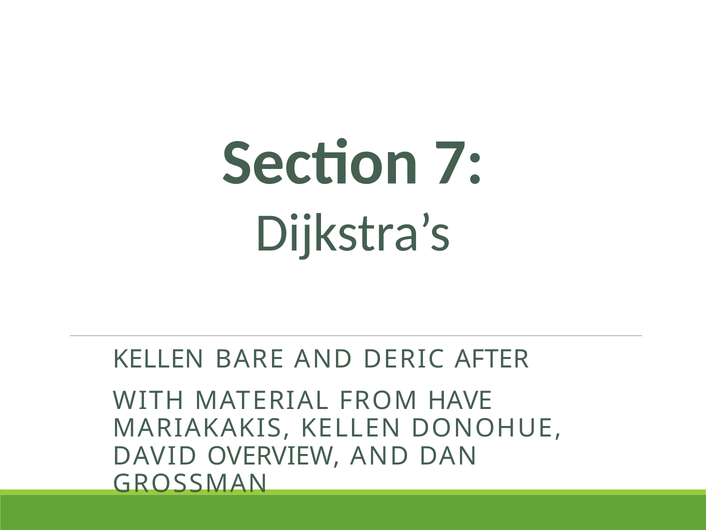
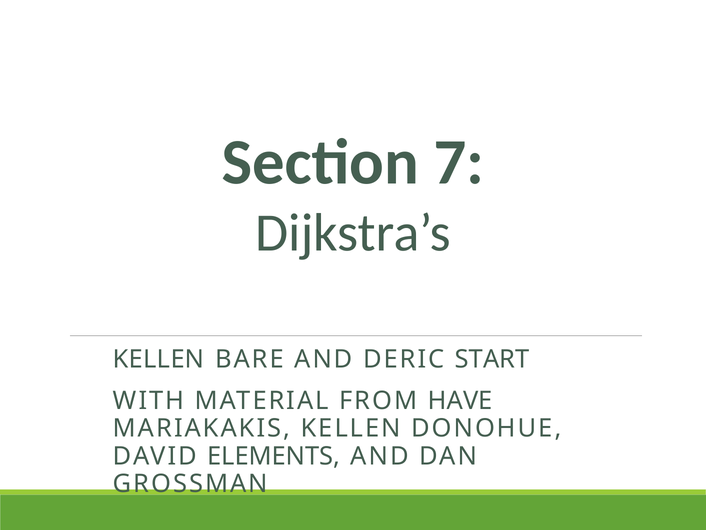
AFTER: AFTER -> START (492, 359)
OVERVIEW: OVERVIEW -> ELEMENTS (274, 456)
